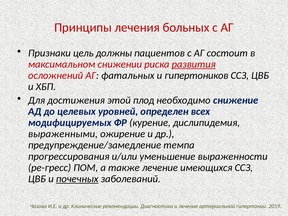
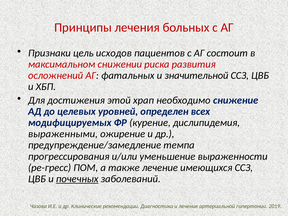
должны: должны -> исходов (114, 53)
развития underline: present -> none (194, 64)
гипертоников: гипертоников -> значительной (196, 76)
плод: плод -> храп (143, 100)
